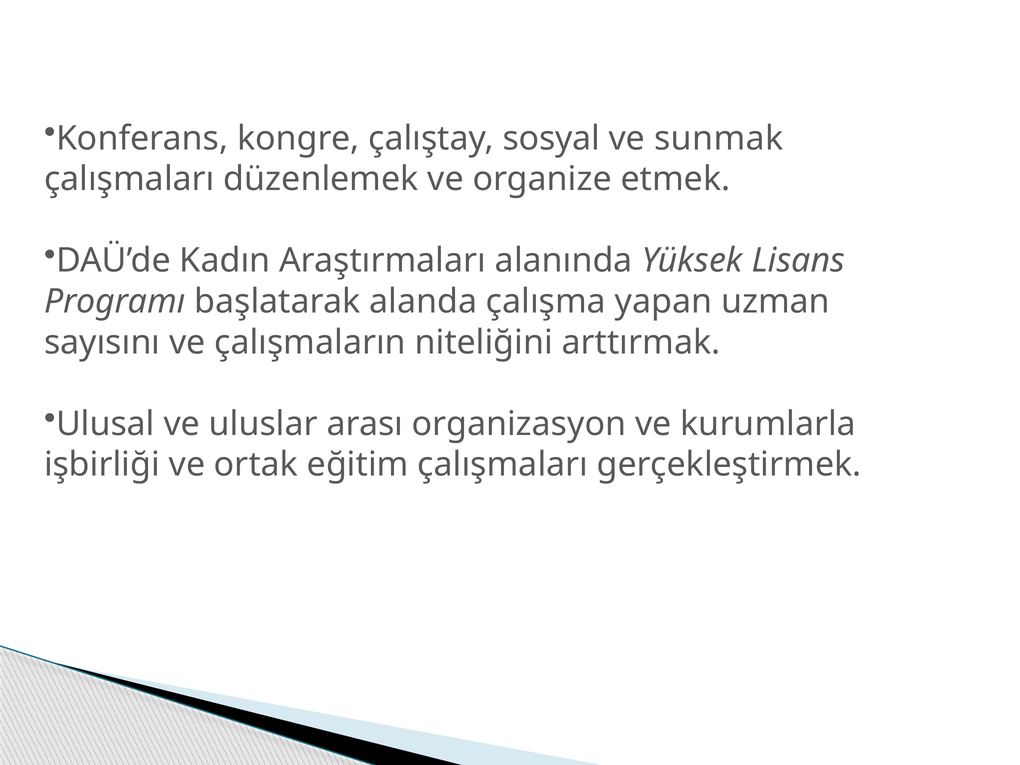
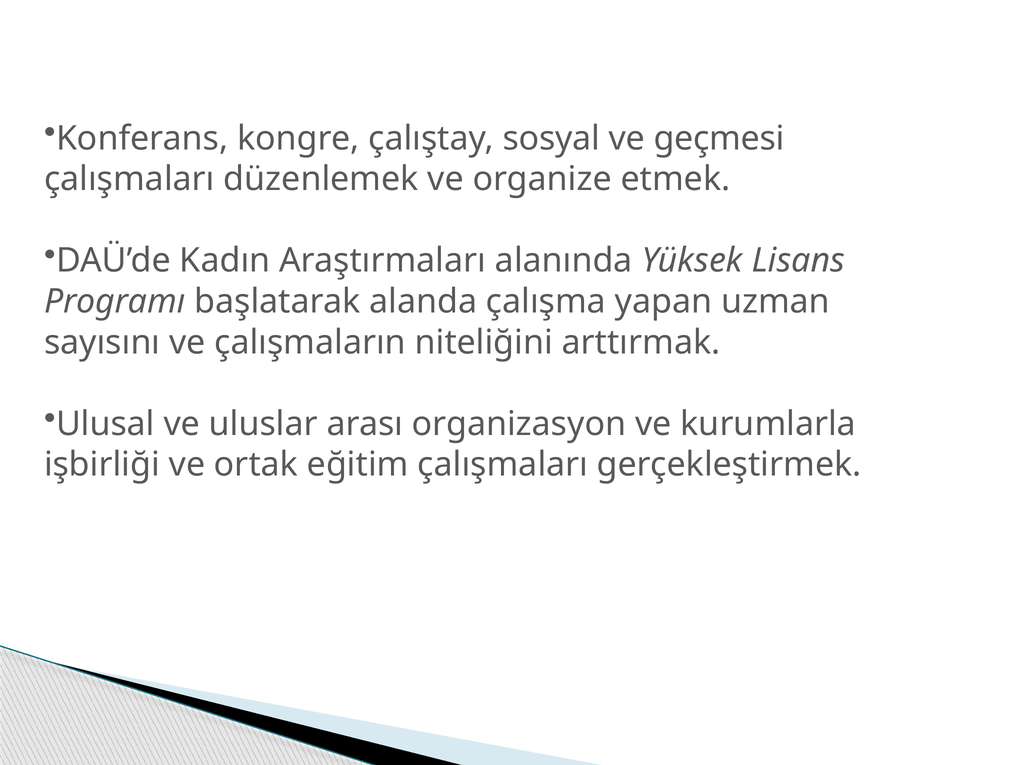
sunmak: sunmak -> geçmesi (719, 138)
